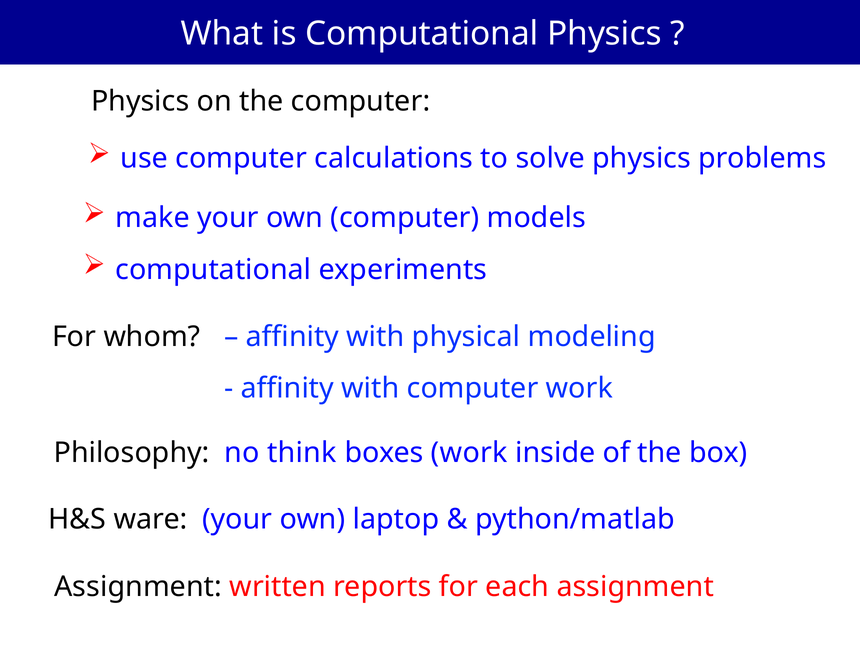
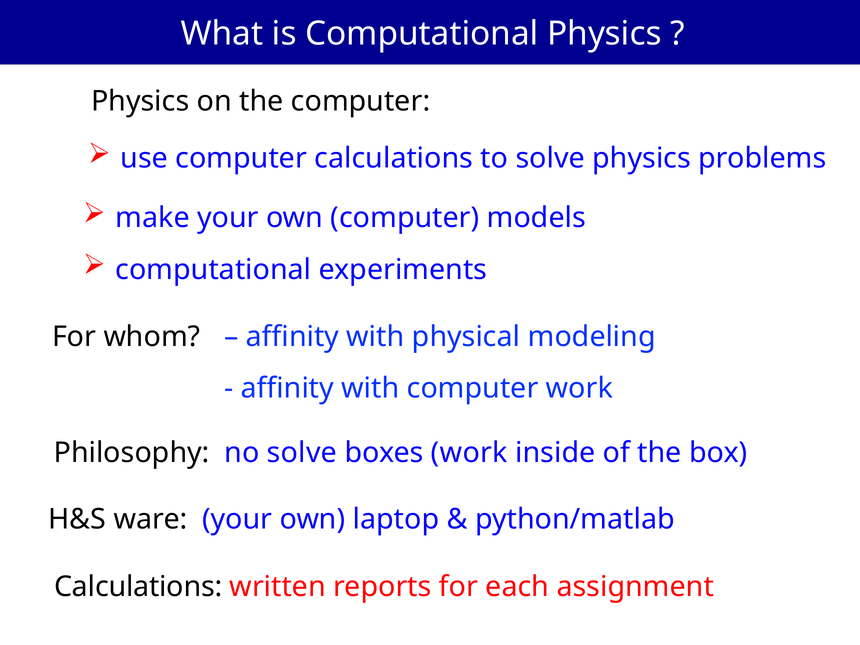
no think: think -> solve (302, 453)
Assignment: Assignment -> Calculations (138, 587)
